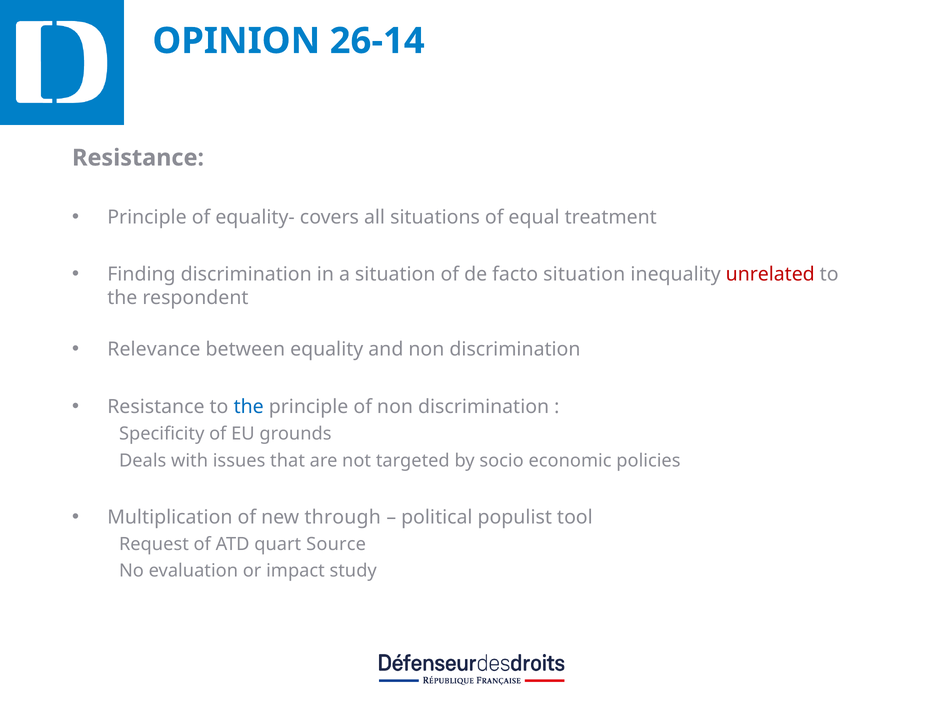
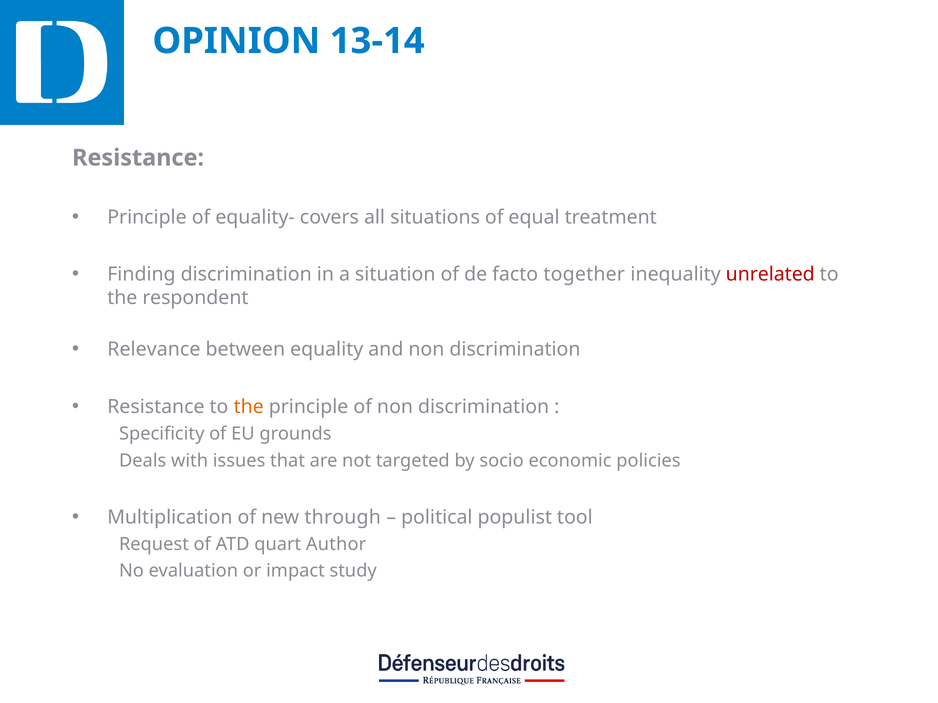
26-14: 26-14 -> 13-14 (377, 41)
facto situation: situation -> together (584, 275)
the colour: blue -> orange (249, 407)
Source: Source -> Author (336, 545)
